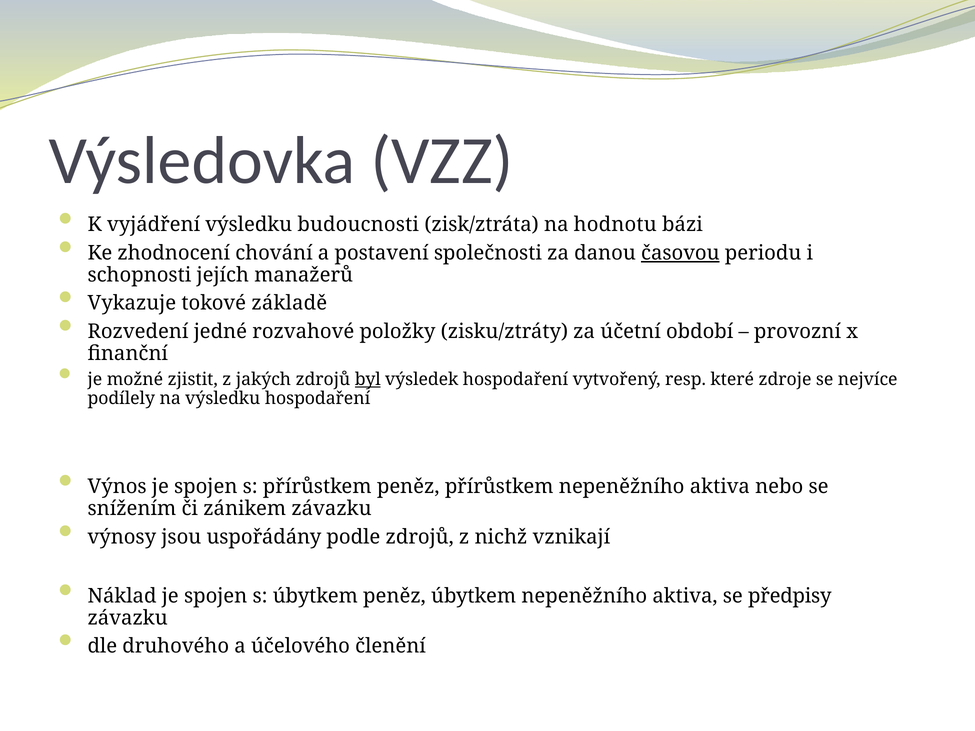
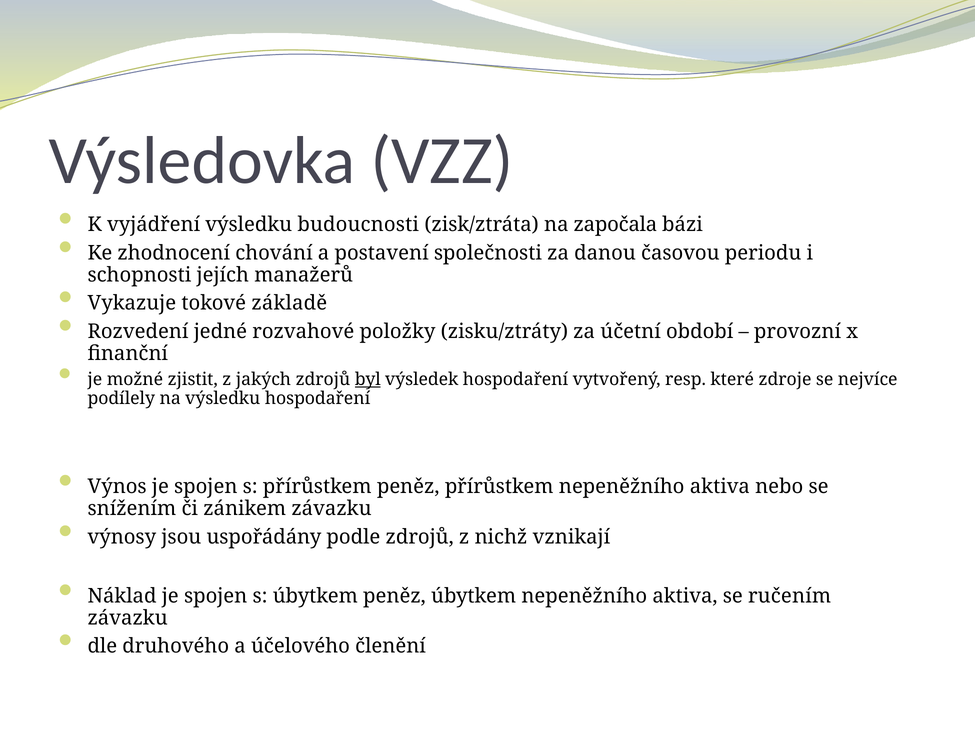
hodnotu: hodnotu -> započala (615, 225)
časovou underline: present -> none (680, 253)
předpisy: předpisy -> ručením (790, 596)
